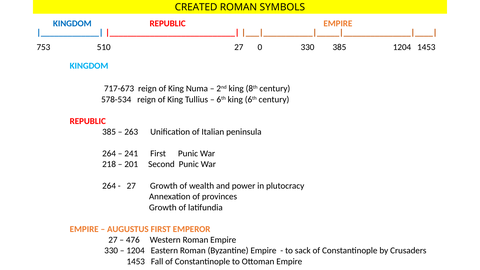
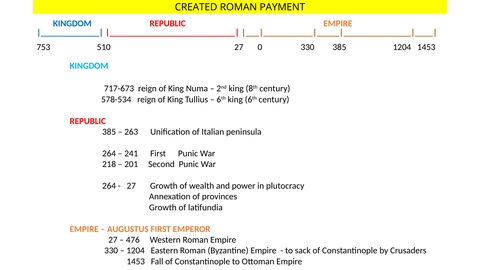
SYMBOLS: SYMBOLS -> PAYMENT (282, 7)
